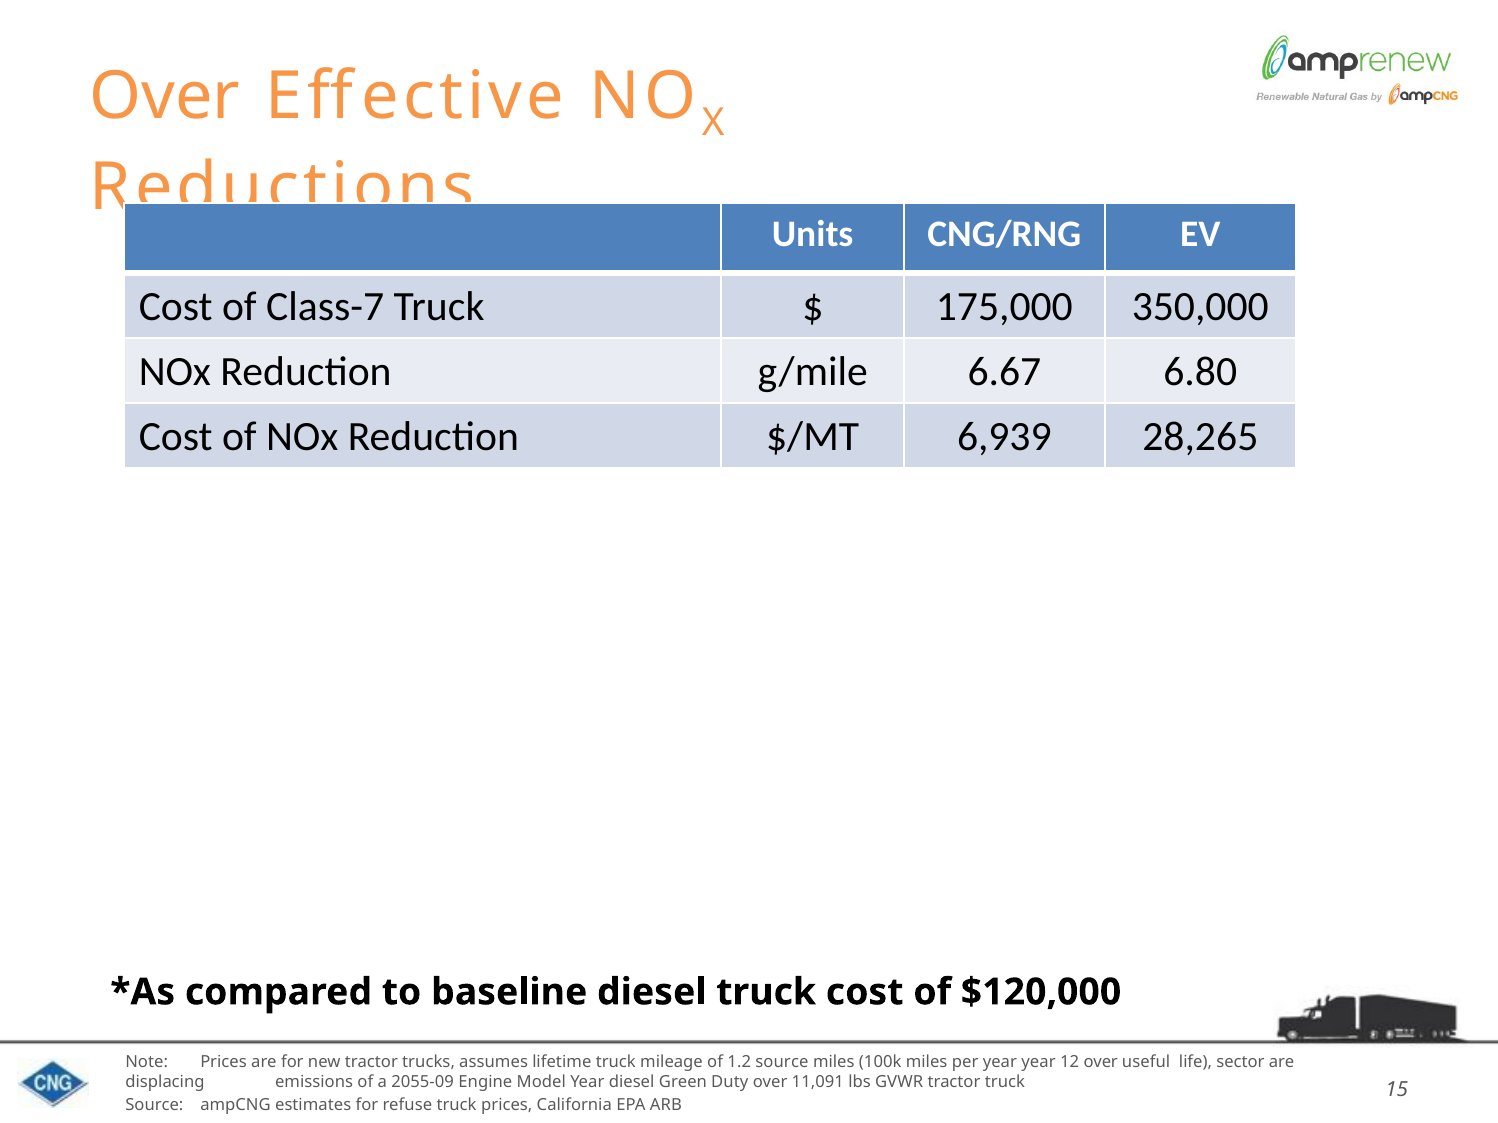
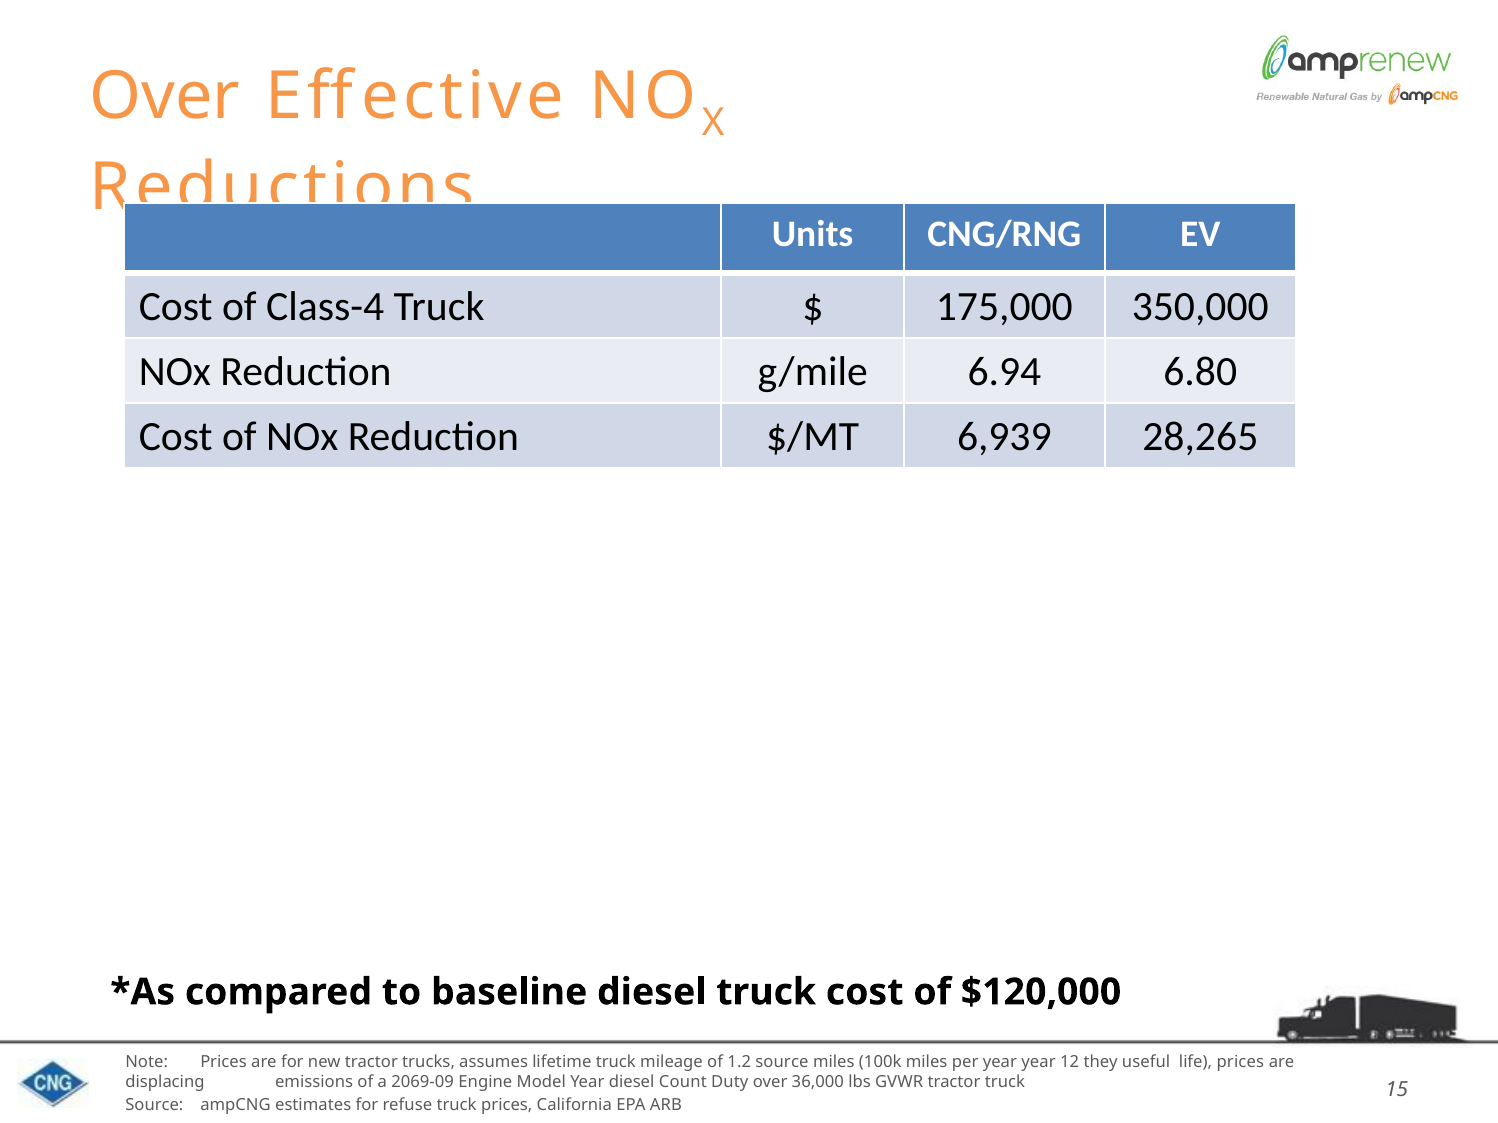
Class-7: Class-7 -> Class-4 (325, 307)
6.67: 6.67 -> 6.94 (1004, 371)
12 over: over -> they (1101, 1063)
life sector: sector -> prices (1240, 1063)
2055-09: 2055-09 -> 2069-09 (423, 1083)
Green: Green -> Count (683, 1083)
11,091: 11,091 -> 36,000 (818, 1083)
